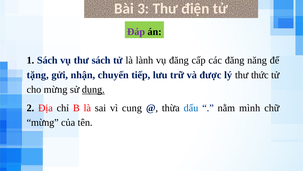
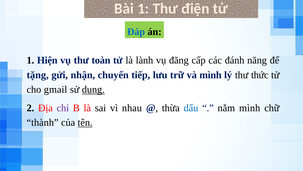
Bài 3: 3 -> 1 (143, 9)
Đáp colour: purple -> blue (136, 32)
1 Sách: Sách -> Hiện (47, 60)
thư sách: sách -> toàn (101, 60)
các đăng: đăng -> đánh (235, 60)
và được: được -> mình (211, 75)
cho mừng: mừng -> gmail (56, 89)
chỉ colour: black -> purple (63, 108)
cung: cung -> nhau (132, 108)
mừng: mừng -> thành (43, 122)
tên underline: none -> present (85, 122)
